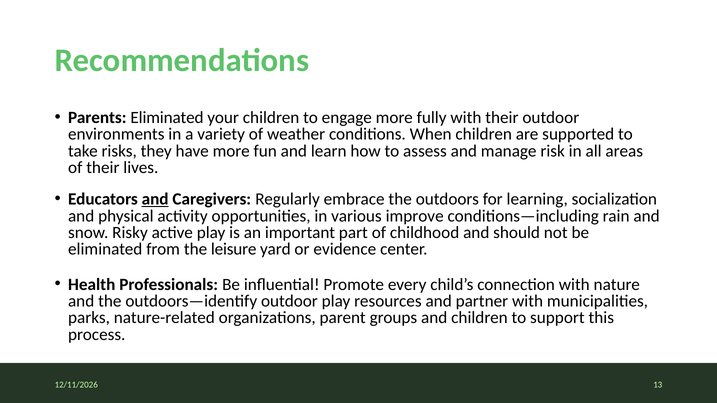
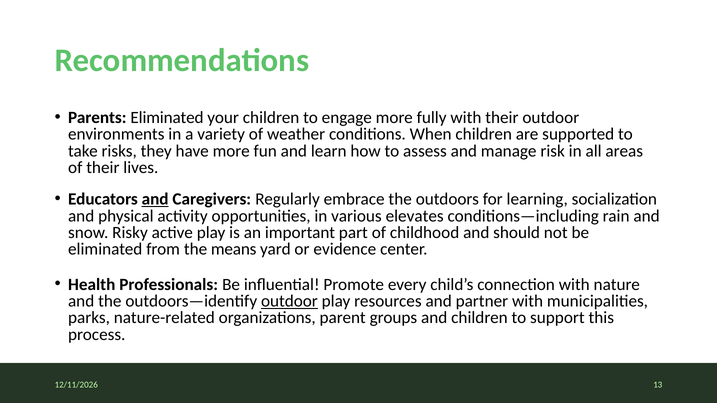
improve: improve -> elevates (415, 216)
leisure: leisure -> means (234, 249)
outdoor underline: none -> present (289, 301)
